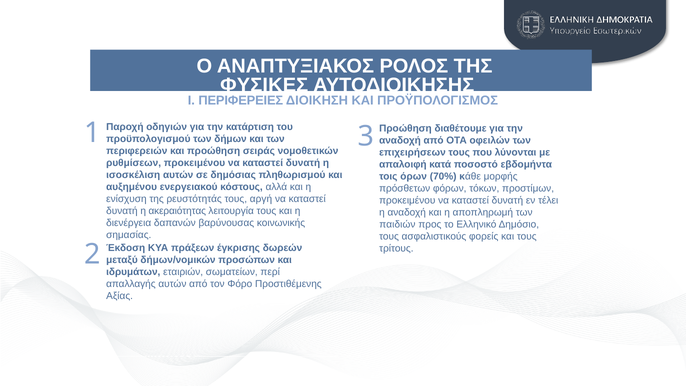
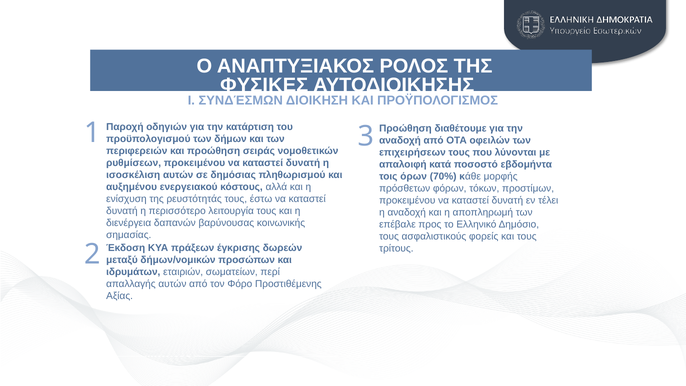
ΠΕΡΙΦΕΡΕΙΕΣ: ΠΕΡΙΦΕΡΕΙΕΣ -> ΣΥΝΔΈΣΜΩΝ (241, 101)
αργή: αργή -> έστω (261, 199)
ακεραιότητας: ακεραιότητας -> περισσότερο (177, 211)
παιδιών: παιδιών -> επέβαλε (397, 225)
